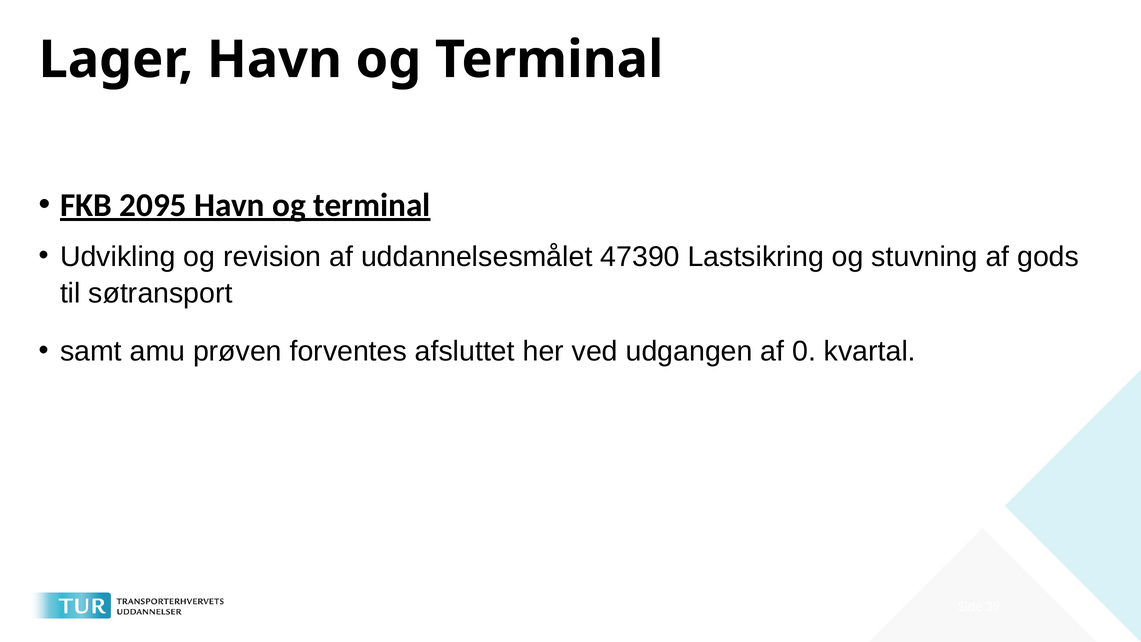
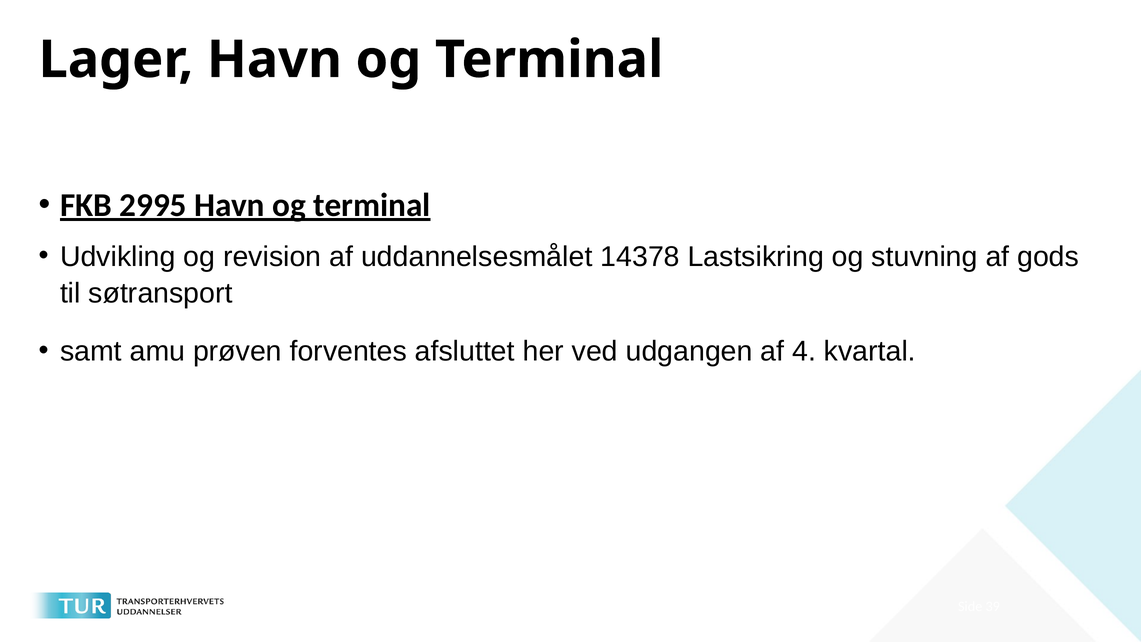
2095: 2095 -> 2995 (153, 205)
47390: 47390 -> 14378 (640, 257)
0: 0 -> 4 (804, 351)
